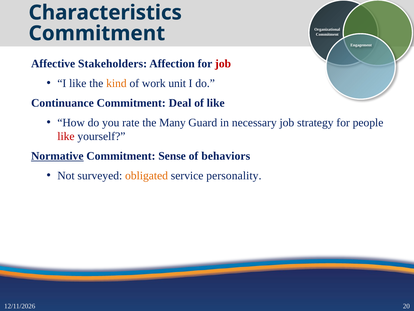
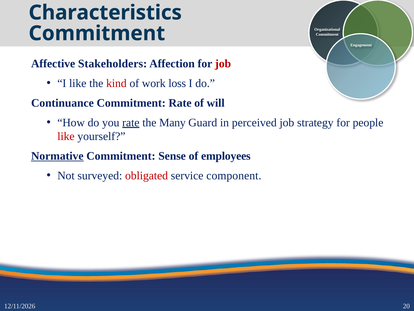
kind colour: orange -> red (116, 83)
unit: unit -> loss (177, 83)
Commitment Deal: Deal -> Rate (180, 103)
of like: like -> will (216, 103)
rate underline: none -> present (131, 122)
necessary: necessary -> perceived (254, 122)
behaviors: behaviors -> employees (226, 156)
obligated colour: orange -> red (147, 175)
personality: personality -> component (234, 175)
